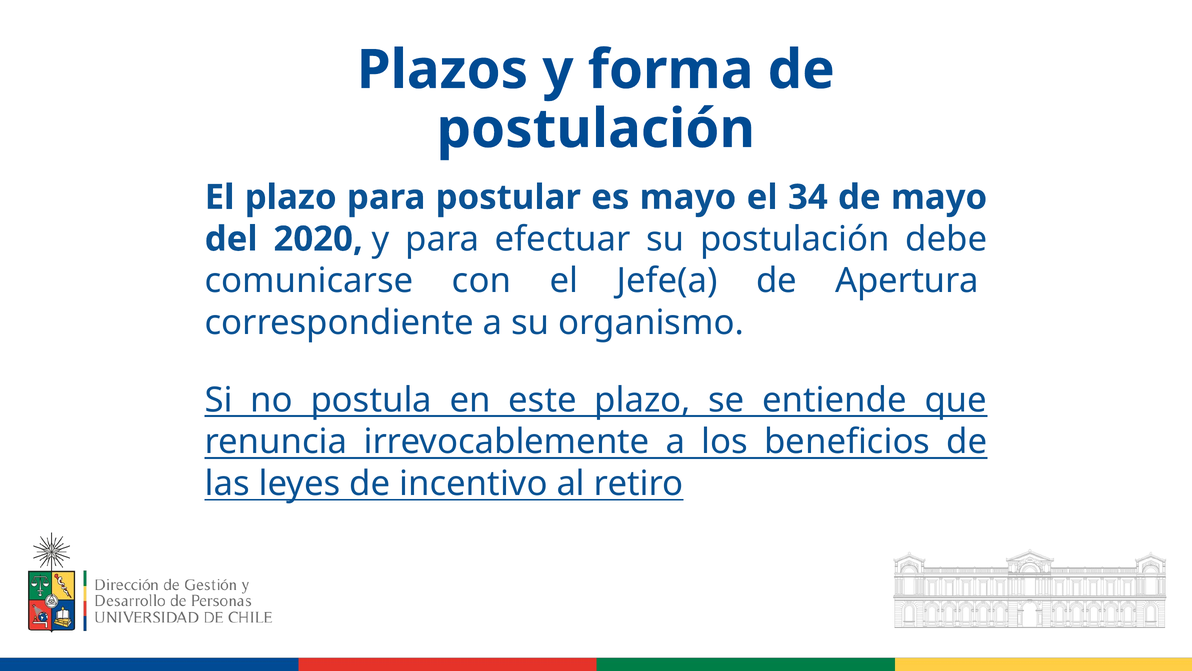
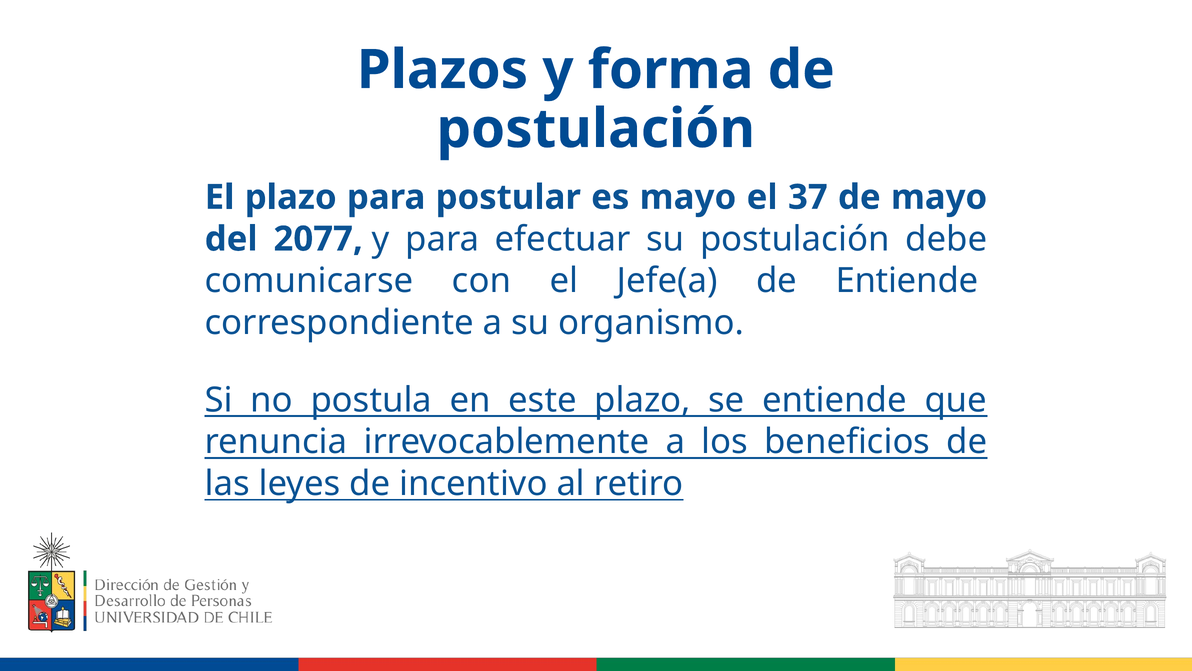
34: 34 -> 37 (808, 197)
2020: 2020 -> 2077 (318, 239)
de Apertura: Apertura -> Entiende (907, 281)
